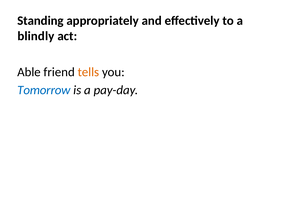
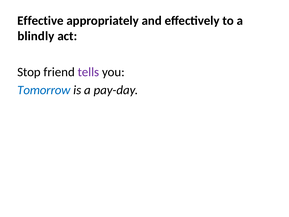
Standing: Standing -> Effective (40, 21)
Able: Able -> Stop (29, 72)
tells colour: orange -> purple (88, 72)
